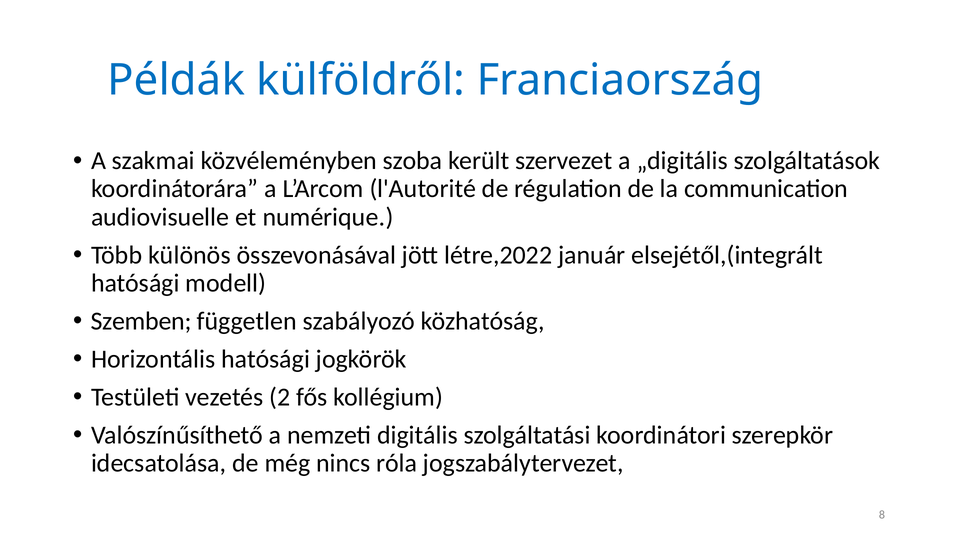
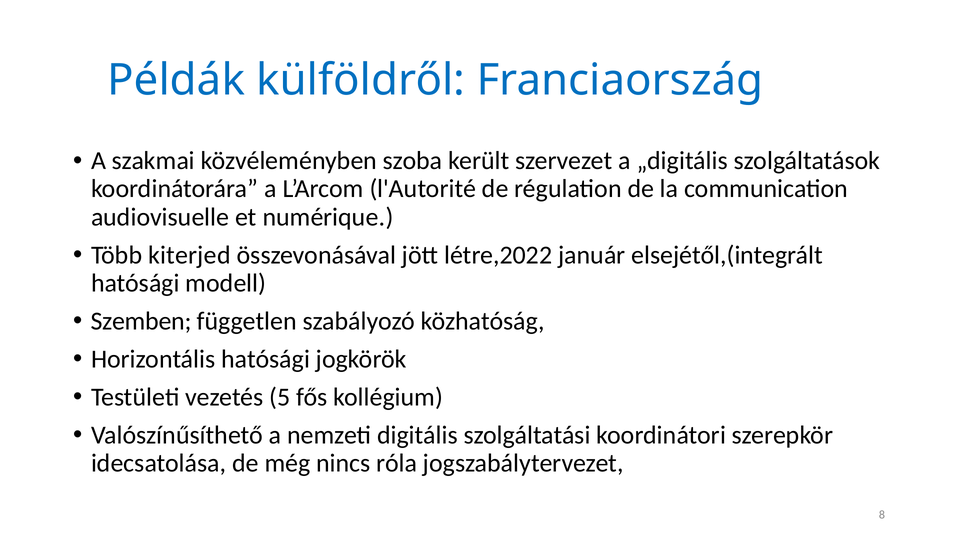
különös: különös -> kiterjed (189, 255)
2: 2 -> 5 (280, 397)
